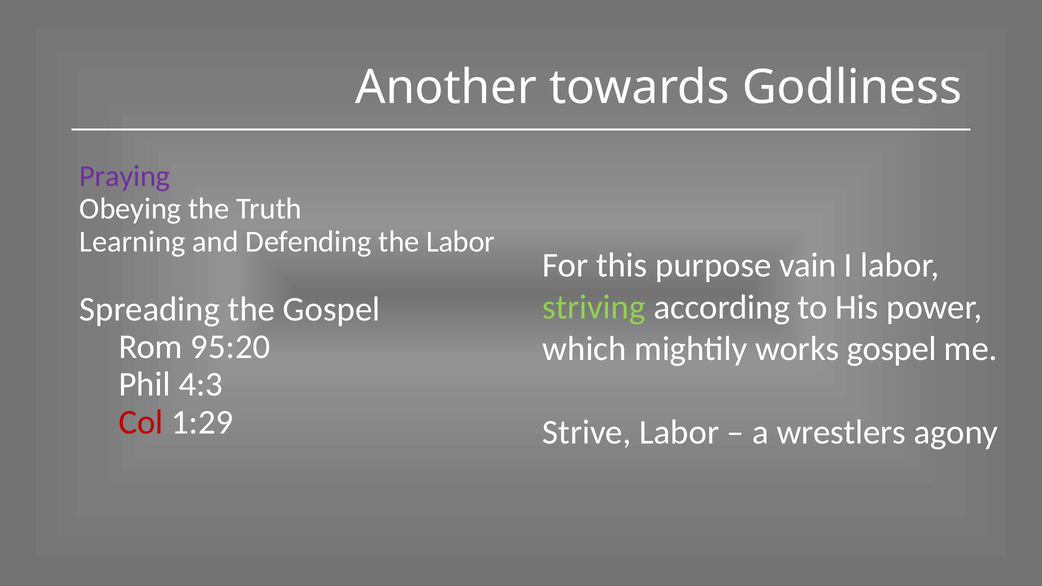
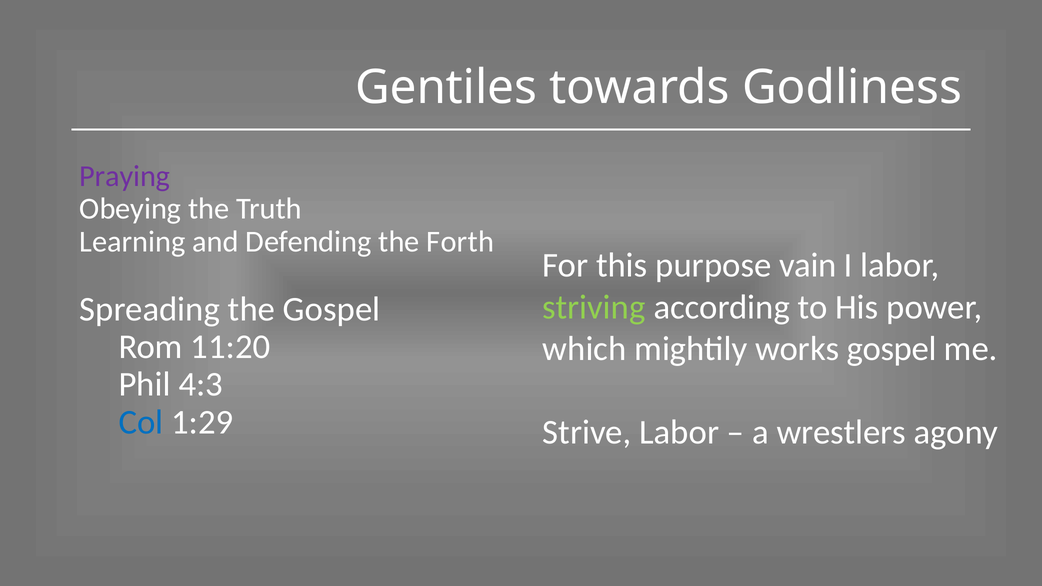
Another: Another -> Gentiles (446, 88)
the Labor: Labor -> Forth (460, 242)
95:20: 95:20 -> 11:20 (230, 347)
Col colour: red -> blue (141, 422)
